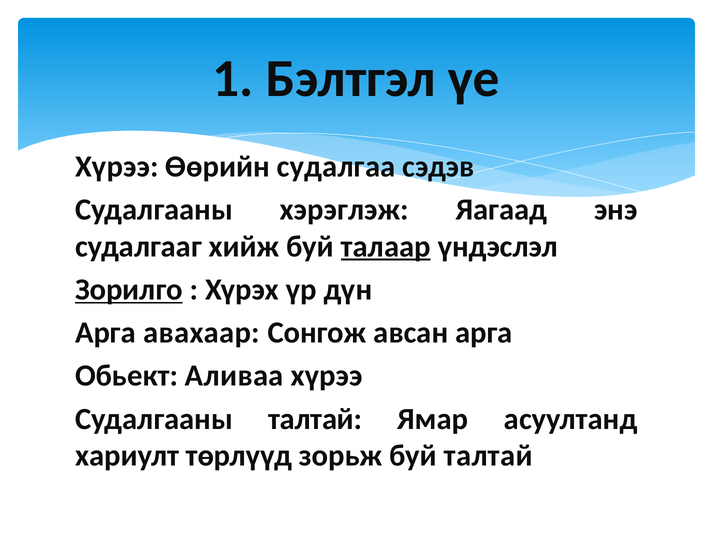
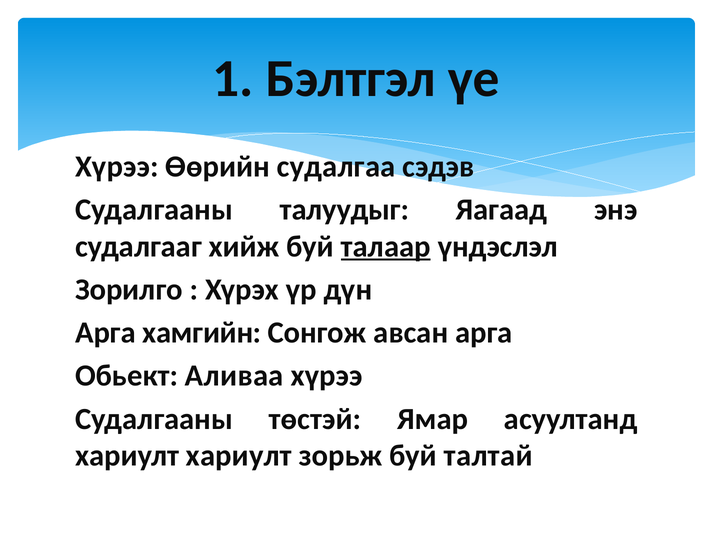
хэрэглэж: хэрэглэж -> талуудыг (344, 210)
Зорилго underline: present -> none (129, 290)
авахаар: авахаар -> хамгийн (202, 333)
Судалгааны талтай: талтай -> төстэй (315, 419)
хариулт төрлүүд: төрлүүд -> хариулт (239, 456)
